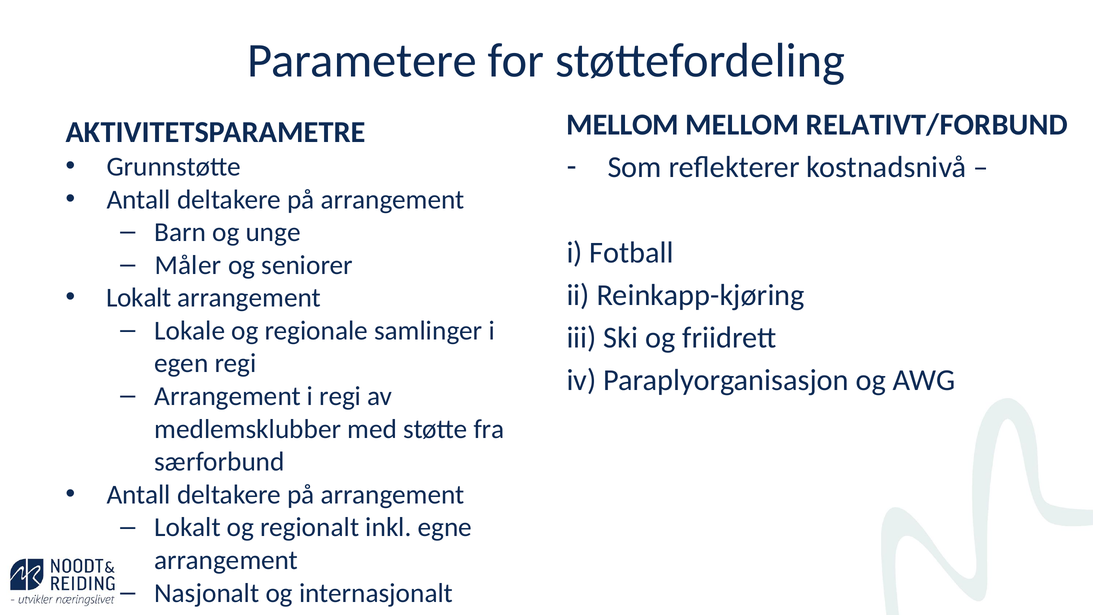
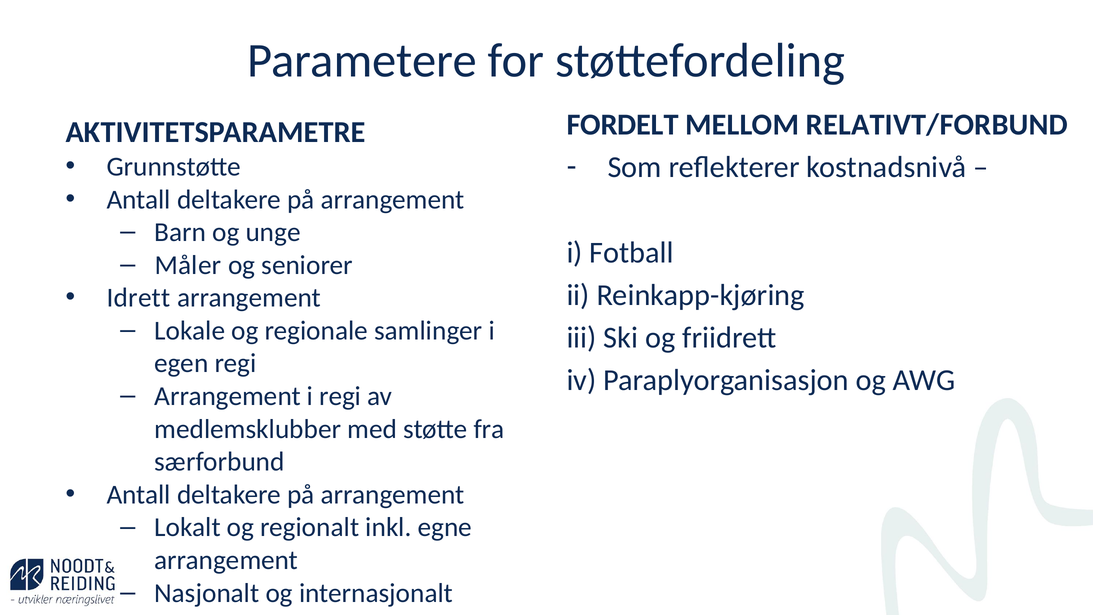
MELLOM: MELLOM -> FORDELT (623, 125)
Lokalt: Lokalt -> Idrett (139, 298)
